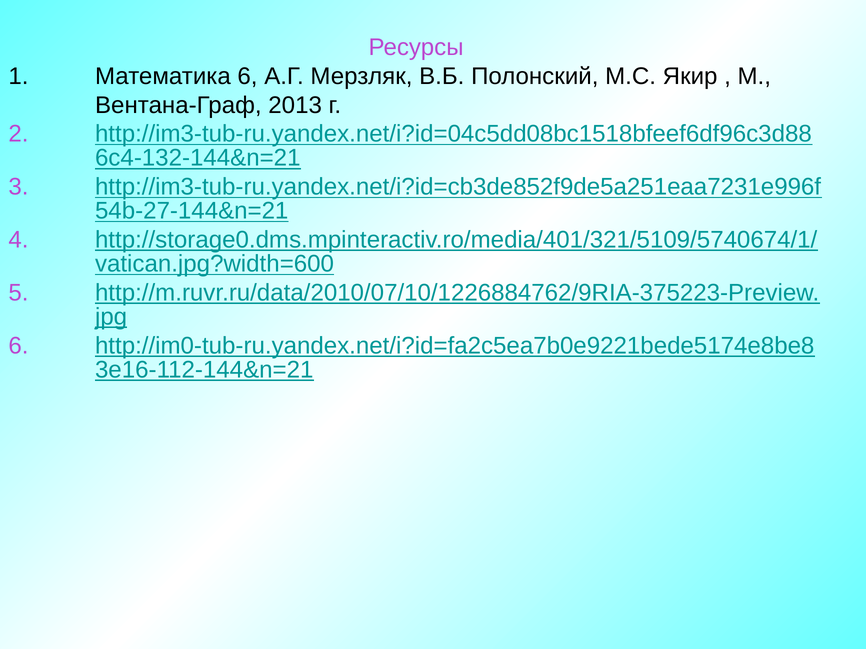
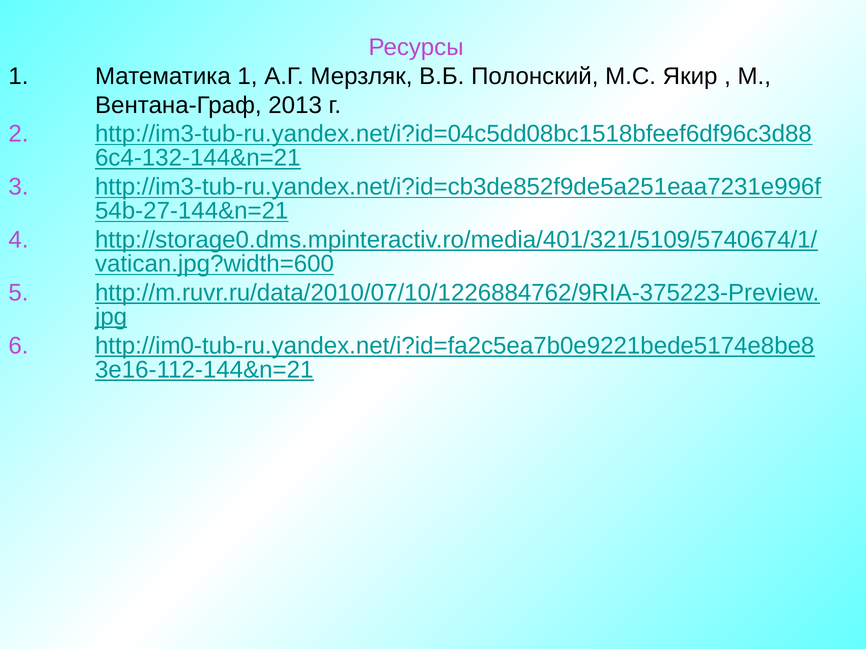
Математика 6: 6 -> 1 (247, 76)
